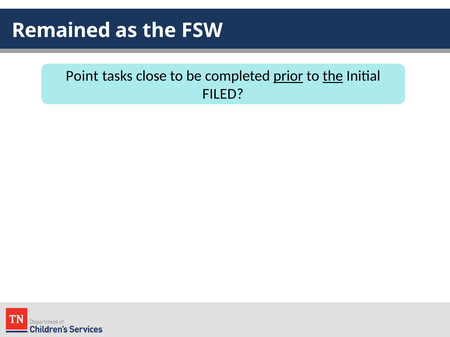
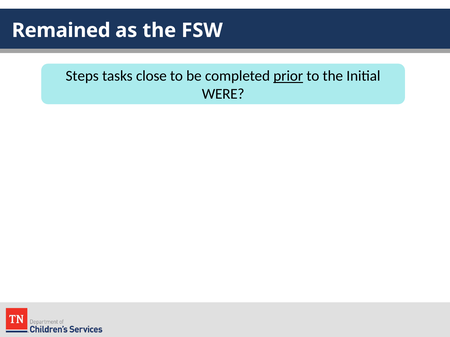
Point: Point -> Steps (82, 76)
the underline: present -> none (333, 76)
FILED: FILED -> WERE (223, 94)
